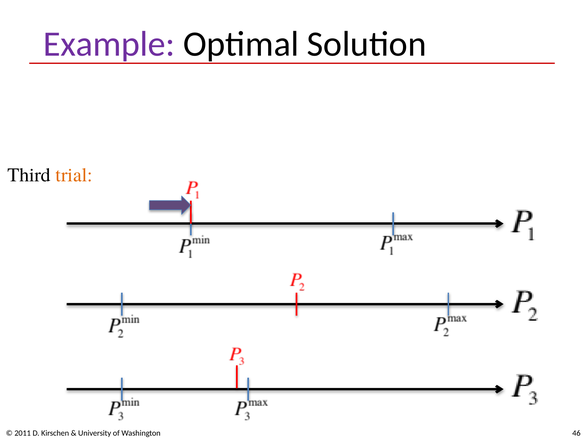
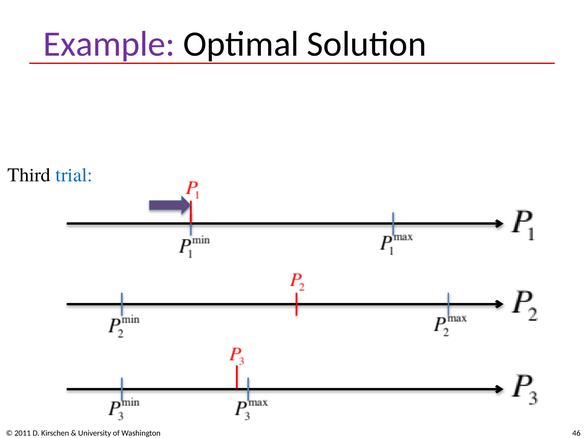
trial colour: orange -> blue (74, 175)
